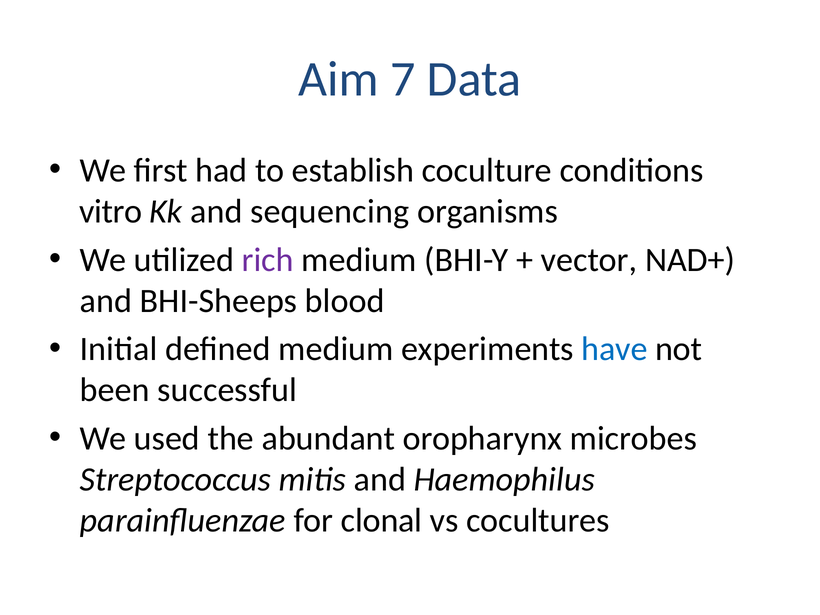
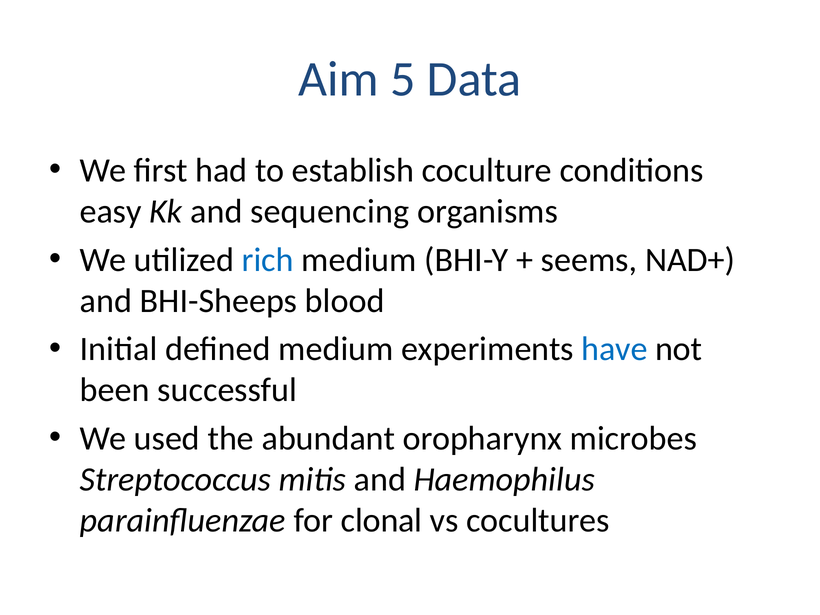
7: 7 -> 5 (403, 79)
vitro: vitro -> easy (111, 211)
rich colour: purple -> blue (268, 260)
vector: vector -> seems (589, 260)
